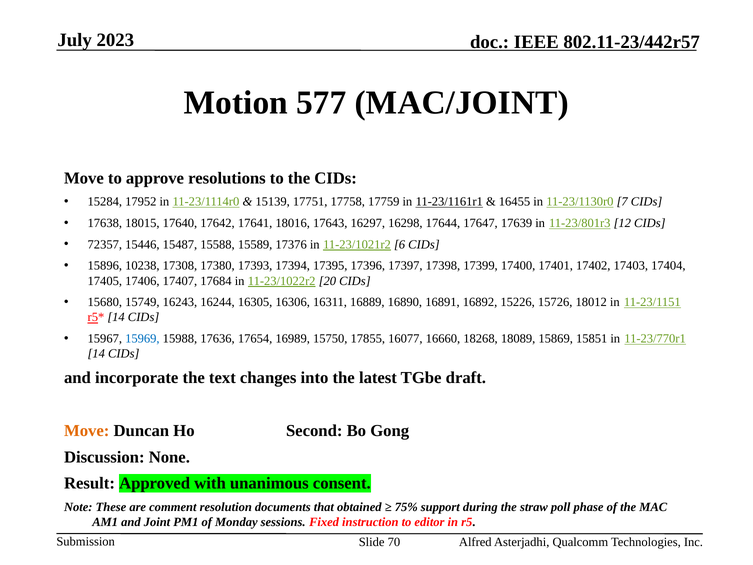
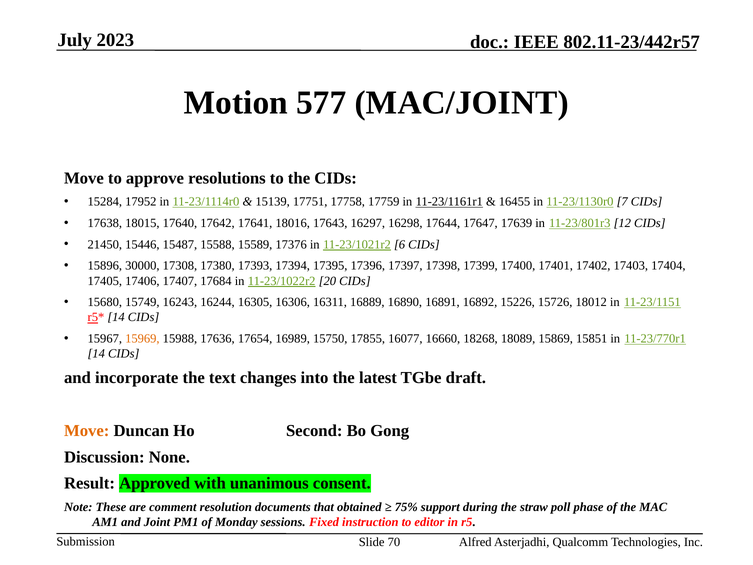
72357: 72357 -> 21450 (105, 244)
10238: 10238 -> 30000 (142, 266)
15969 colour: blue -> orange (142, 339)
